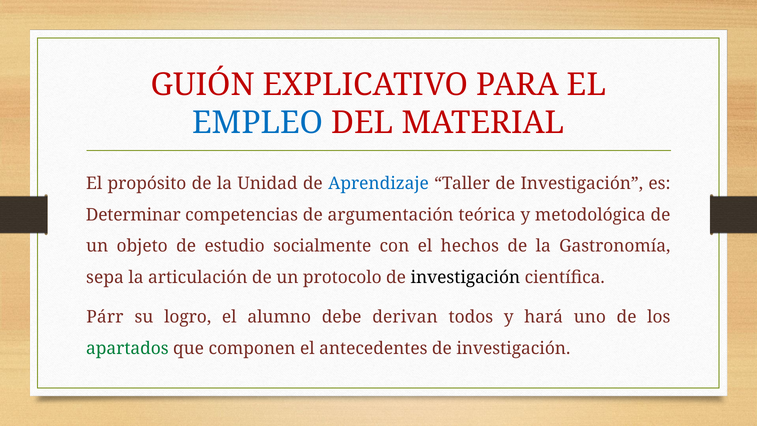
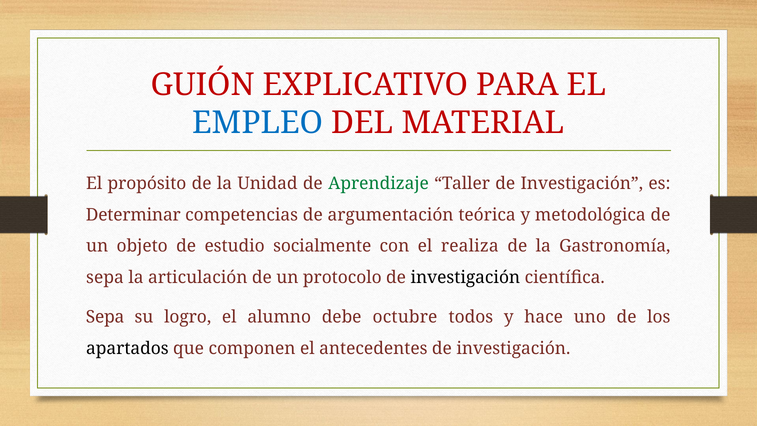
Aprendizaje colour: blue -> green (379, 184)
hechos: hechos -> realiza (470, 246)
Párr: Párr -> Sepa (105, 317)
derivan: derivan -> octubre (405, 317)
hará: hará -> hace (544, 317)
apartados colour: green -> black (127, 348)
